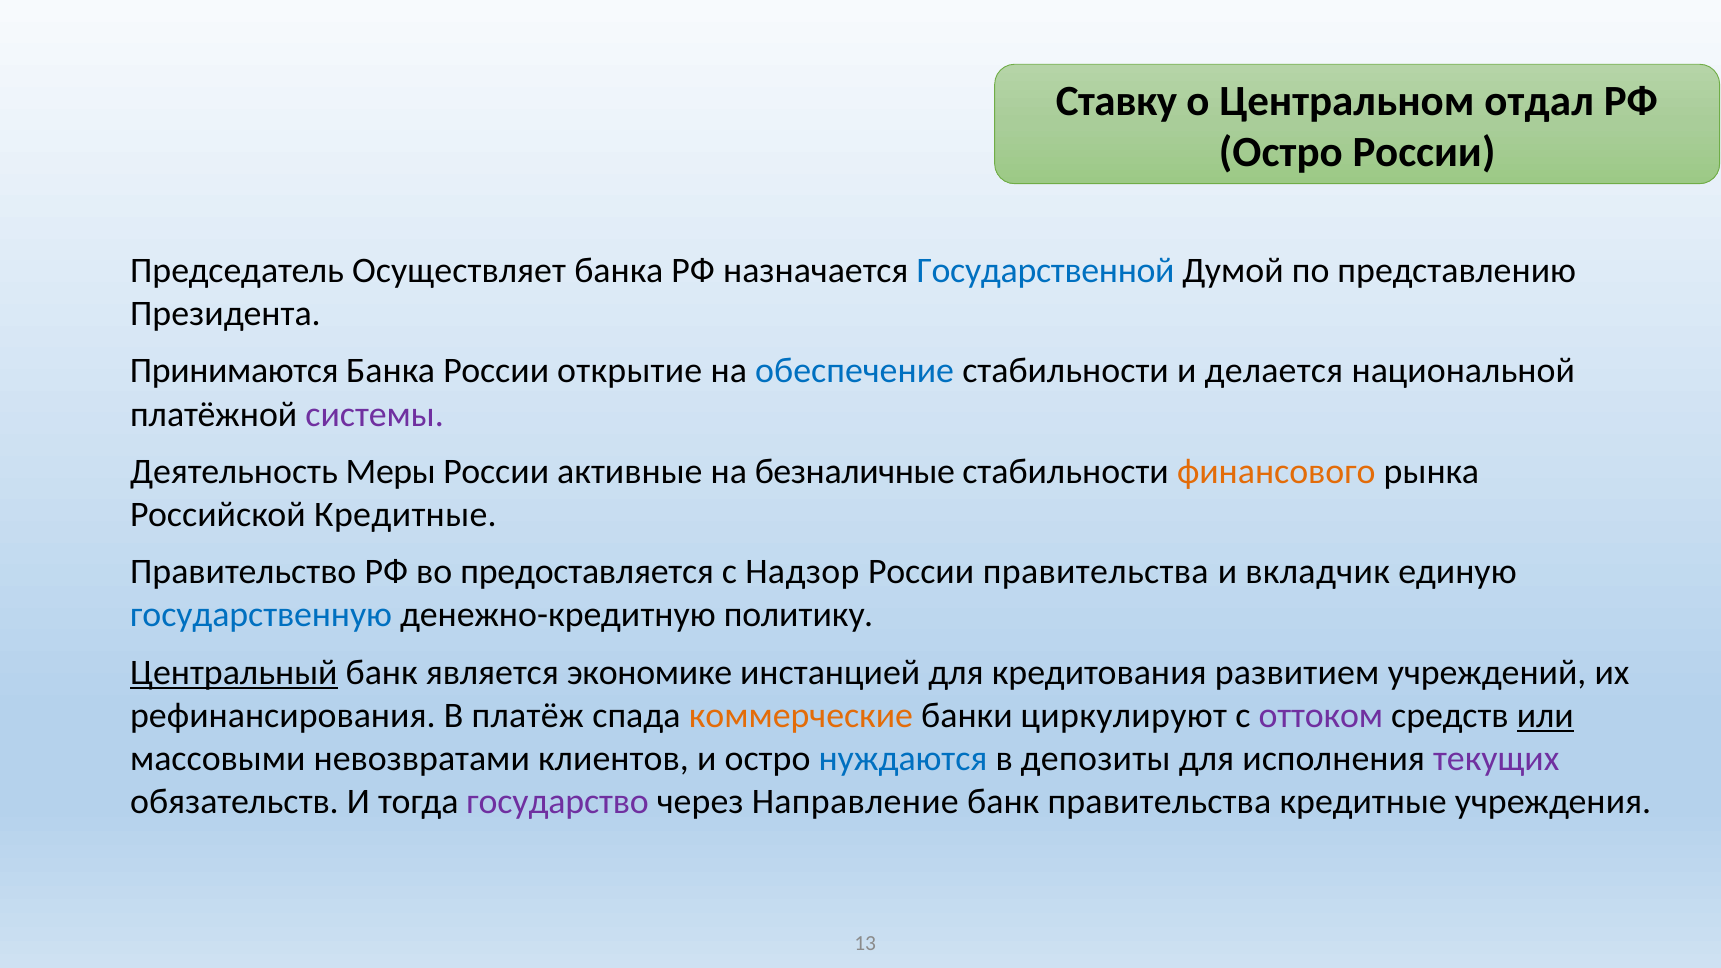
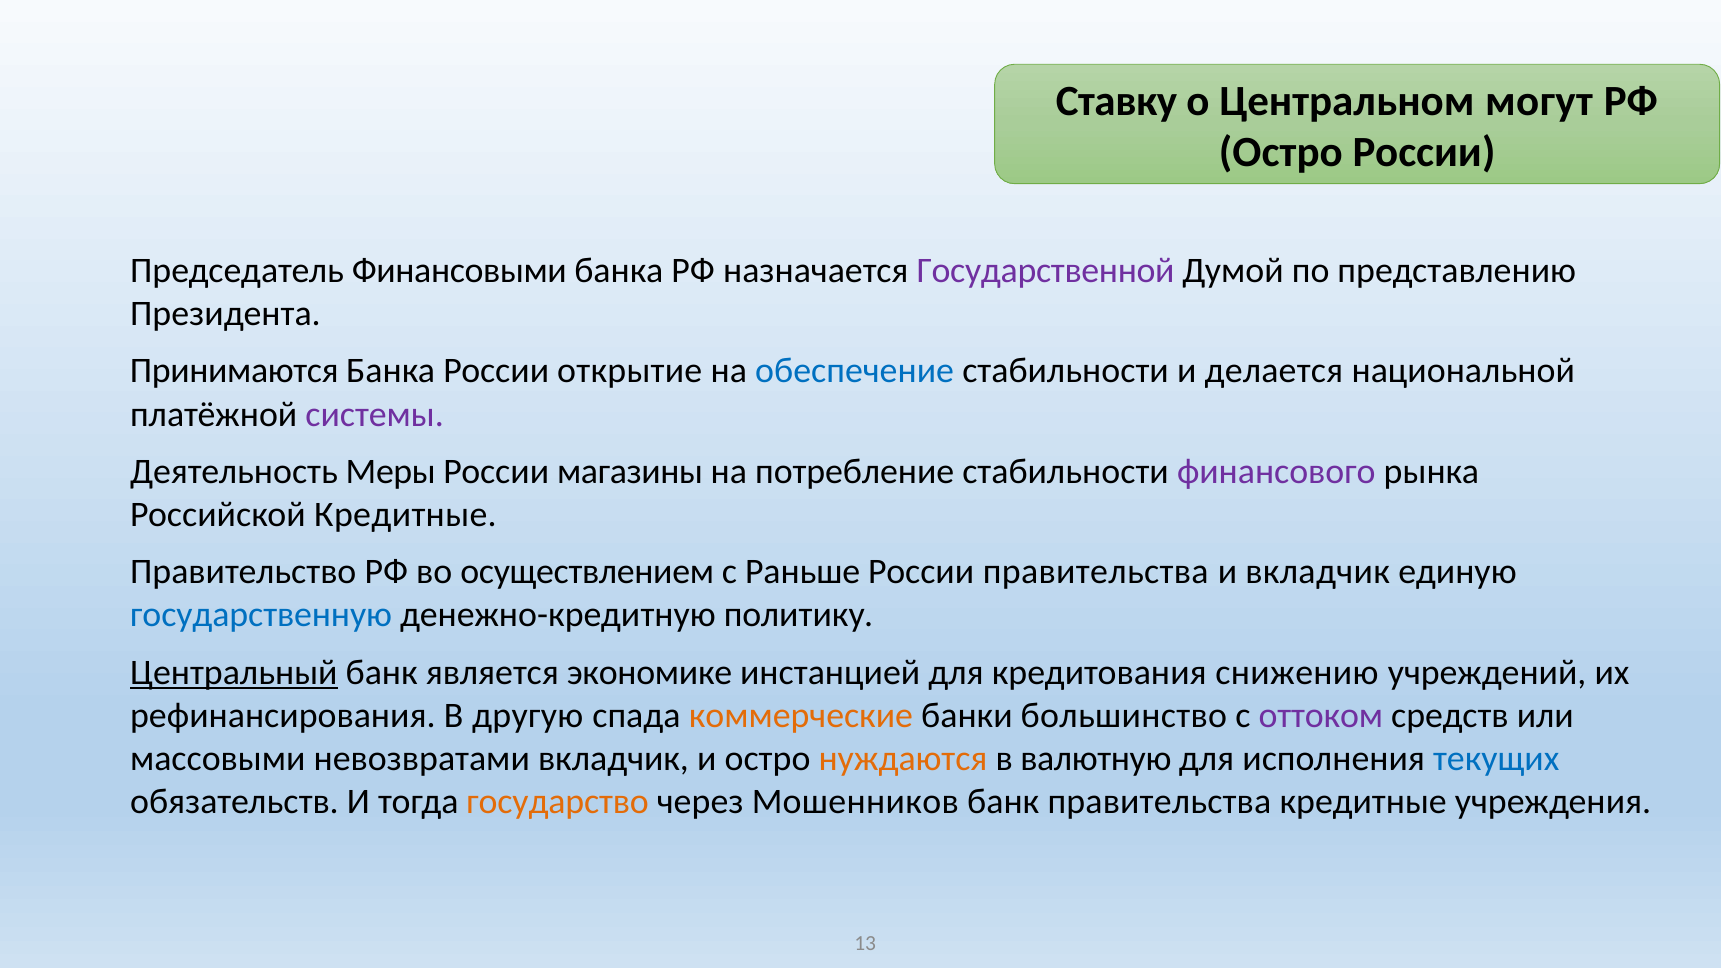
отдал: отдал -> могут (1539, 101)
Осуществляет: Осуществляет -> Финансовыми (459, 271)
Государственной colour: blue -> purple (1046, 271)
активные: активные -> магазины (630, 472)
безналичные: безналичные -> потребление (855, 472)
финансового colour: orange -> purple (1276, 472)
предоставляется: предоставляется -> осуществлением (587, 572)
Надзор: Надзор -> Раньше (803, 572)
развитием: развитием -> снижению (1297, 672)
платёж: платёж -> другую (528, 715)
циркулируют: циркулируют -> большинство (1124, 715)
или underline: present -> none (1545, 715)
невозвратами клиентов: клиентов -> вкладчик (613, 758)
нуждаются colour: blue -> orange (903, 758)
депозиты: депозиты -> валютную (1096, 758)
текущих colour: purple -> blue (1496, 758)
государство colour: purple -> orange (558, 802)
Направление: Направление -> Мошенников (855, 802)
